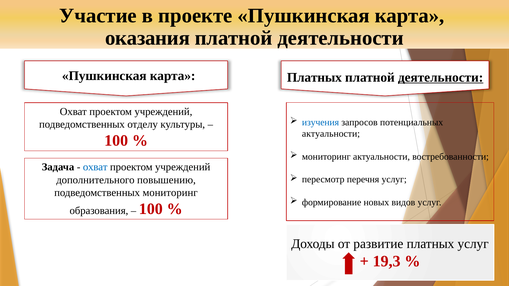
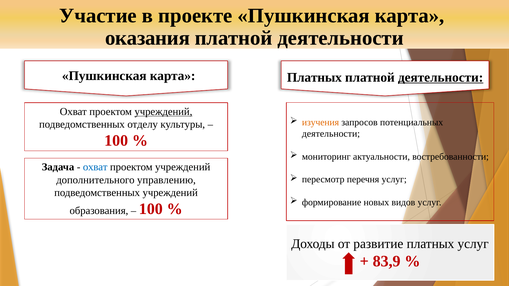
учреждений underline: none -> present (163, 112)
изучения colour: blue -> orange (320, 122)
актуальности: актуальности -> деятельности (331, 134)
повышению: повышению -> управлению (166, 180)
подведомственных мониторинг: мониторинг -> учреждений (170, 193)
19,3: 19,3 -> 83,9 (387, 262)
